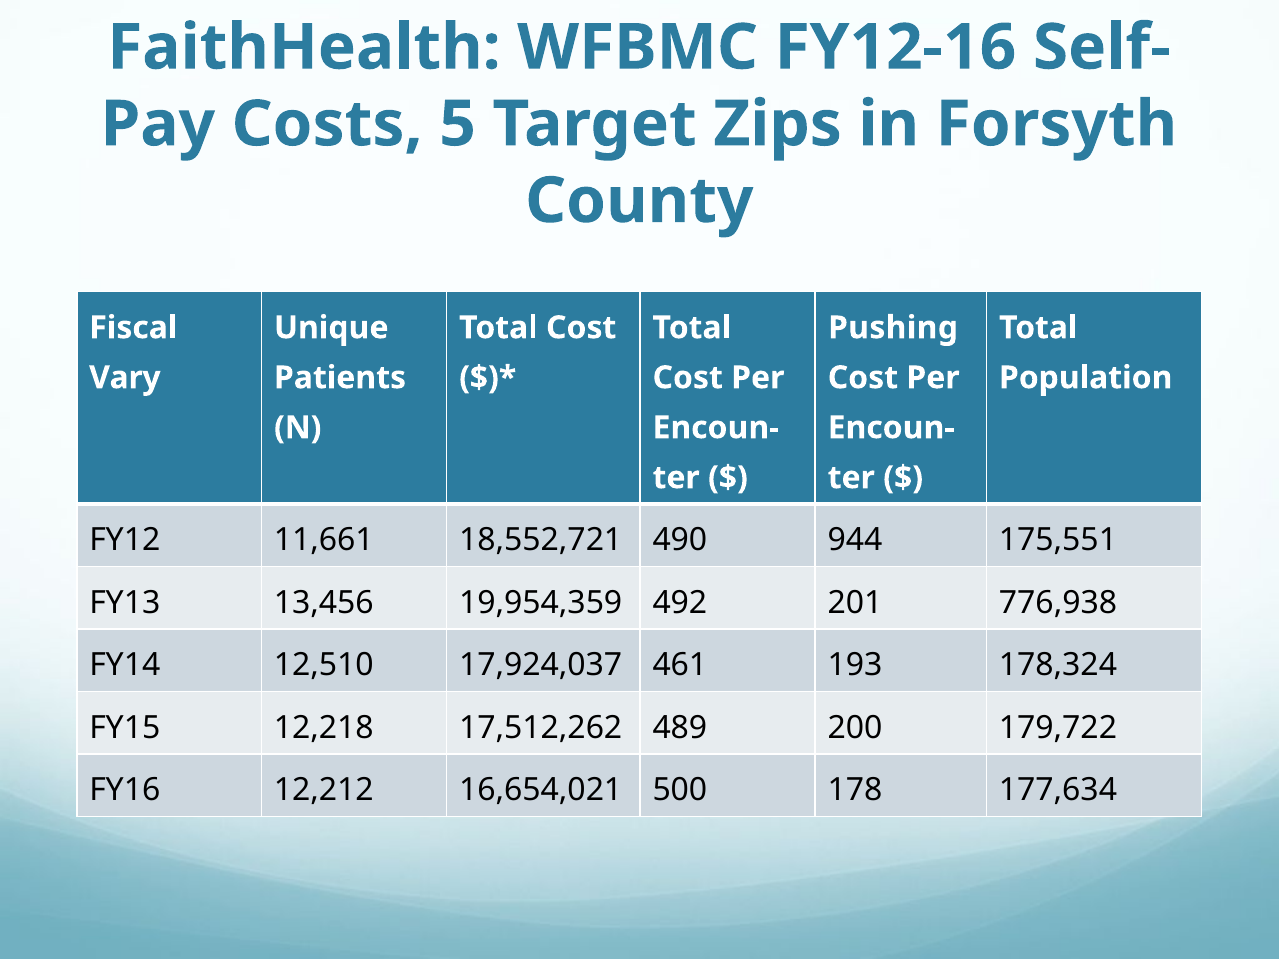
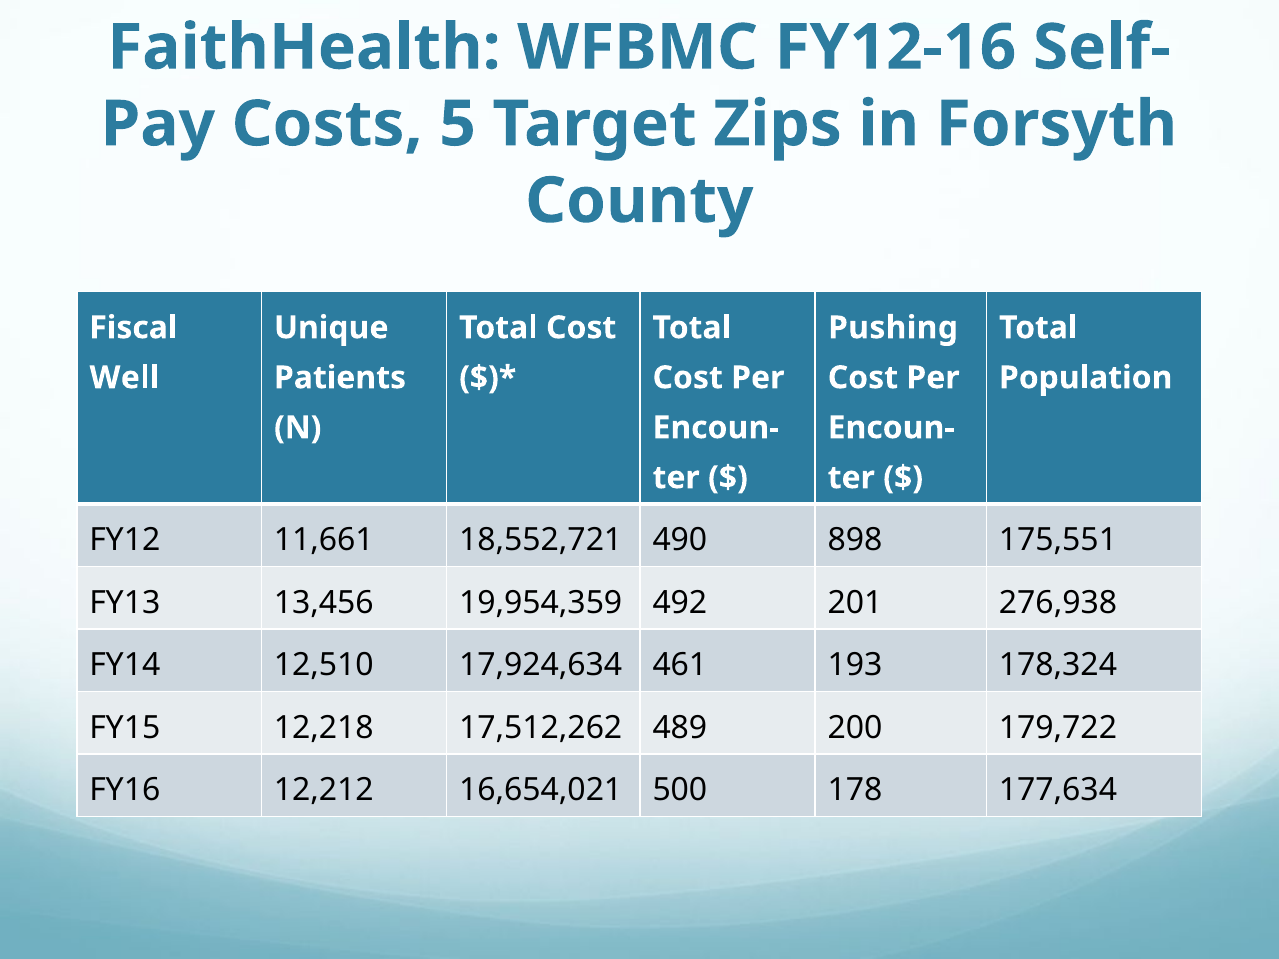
Vary: Vary -> Well (125, 378)
944: 944 -> 898 (855, 540)
776,938: 776,938 -> 276,938 (1058, 603)
17,924,037: 17,924,037 -> 17,924,634 (541, 665)
